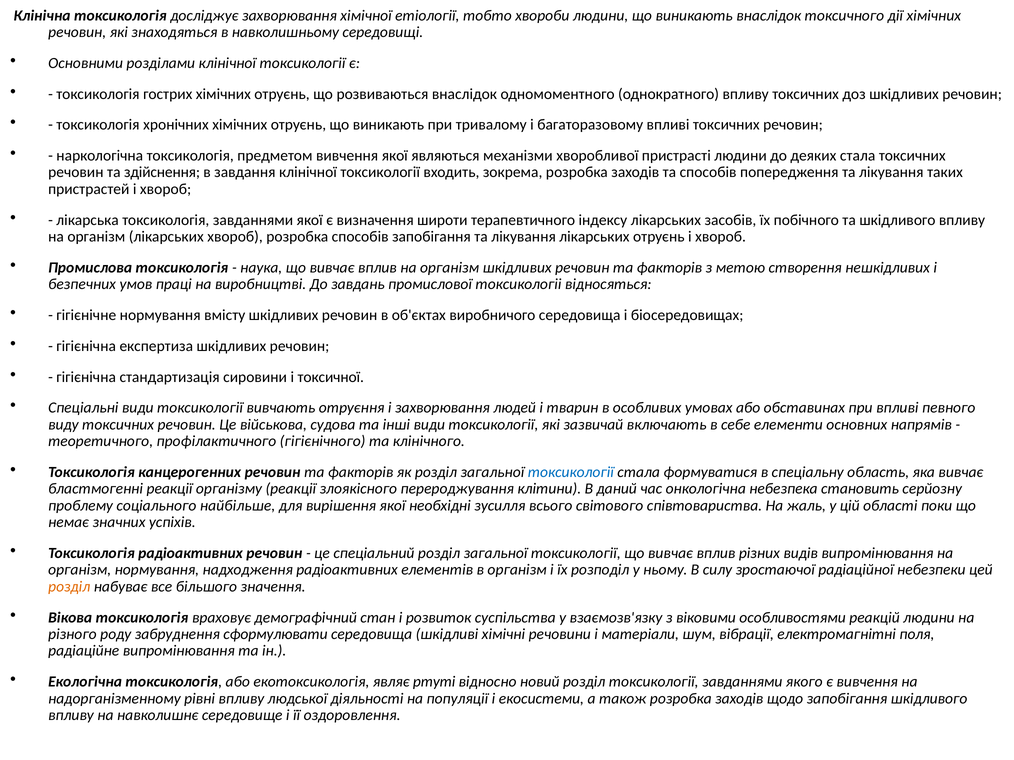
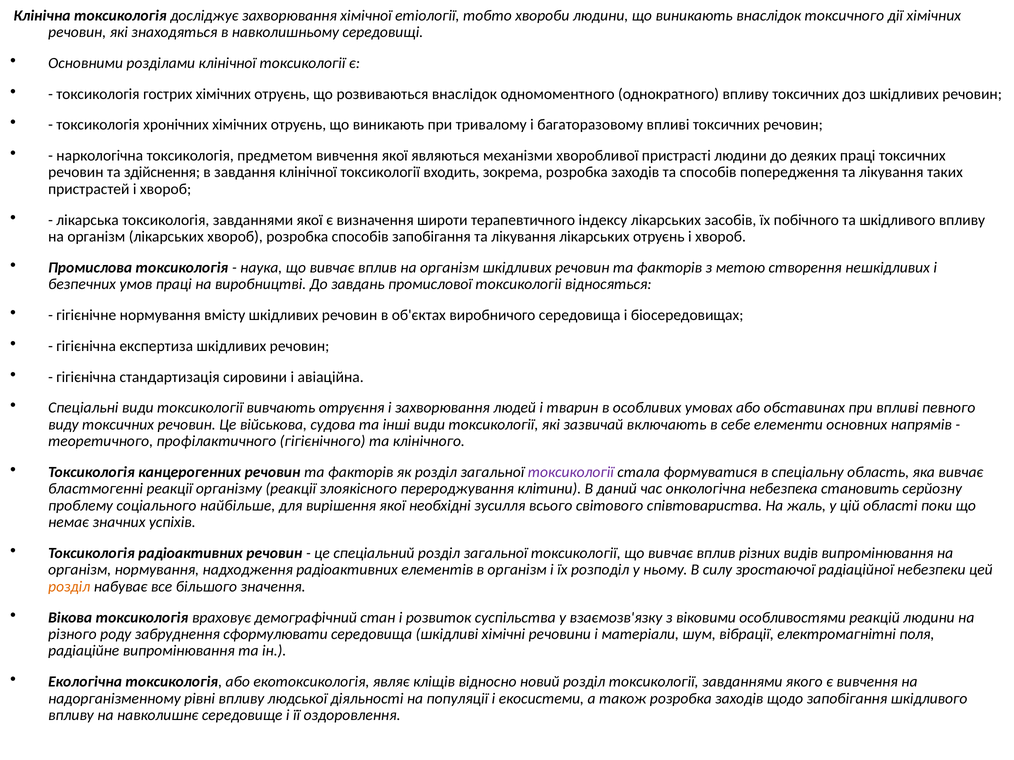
деяких стала: стала -> праці (858, 156)
токсичної: токсичної -> авіаційна (331, 377)
токсикології colour: blue -> purple (571, 472)
ртуті: ртуті -> кліщів (434, 682)
